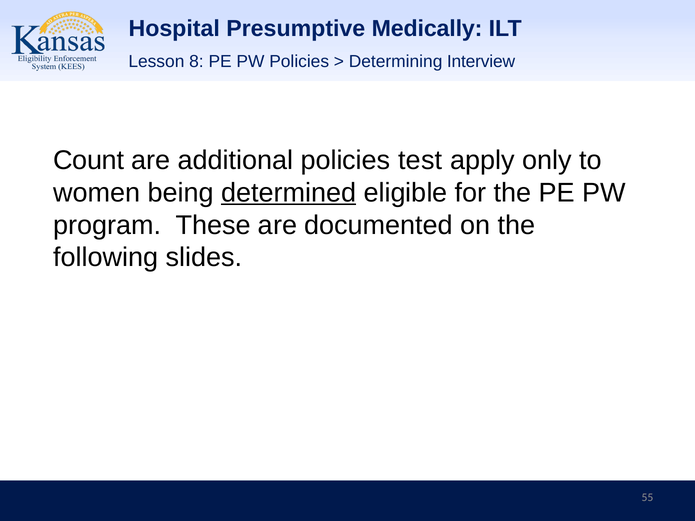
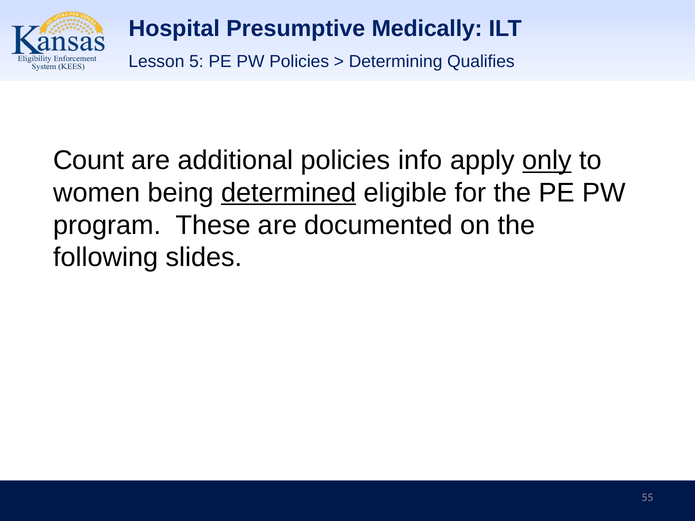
8: 8 -> 5 (196, 61)
Interview: Interview -> Qualifies (481, 61)
test: test -> info (420, 161)
only underline: none -> present (547, 161)
